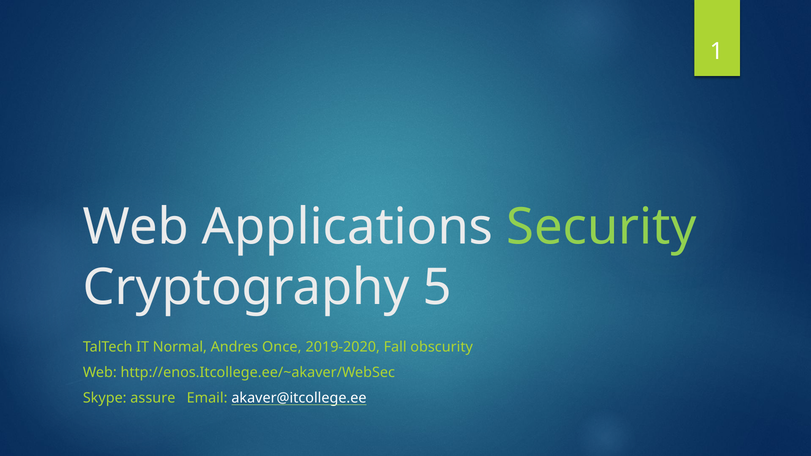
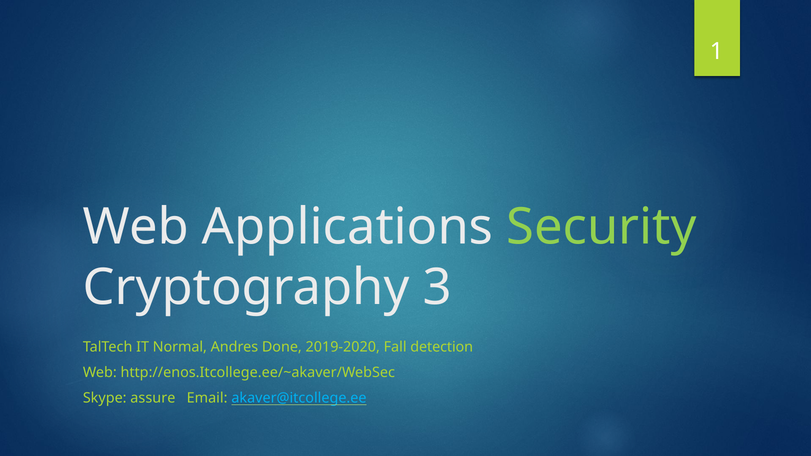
5: 5 -> 3 (437, 288)
Once: Once -> Done (282, 347)
obscurity: obscurity -> detection (442, 347)
akaver@itcollege.ee colour: white -> light blue (299, 398)
